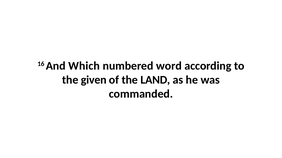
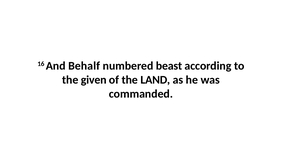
Which: Which -> Behalf (84, 66)
word: word -> beast (169, 66)
